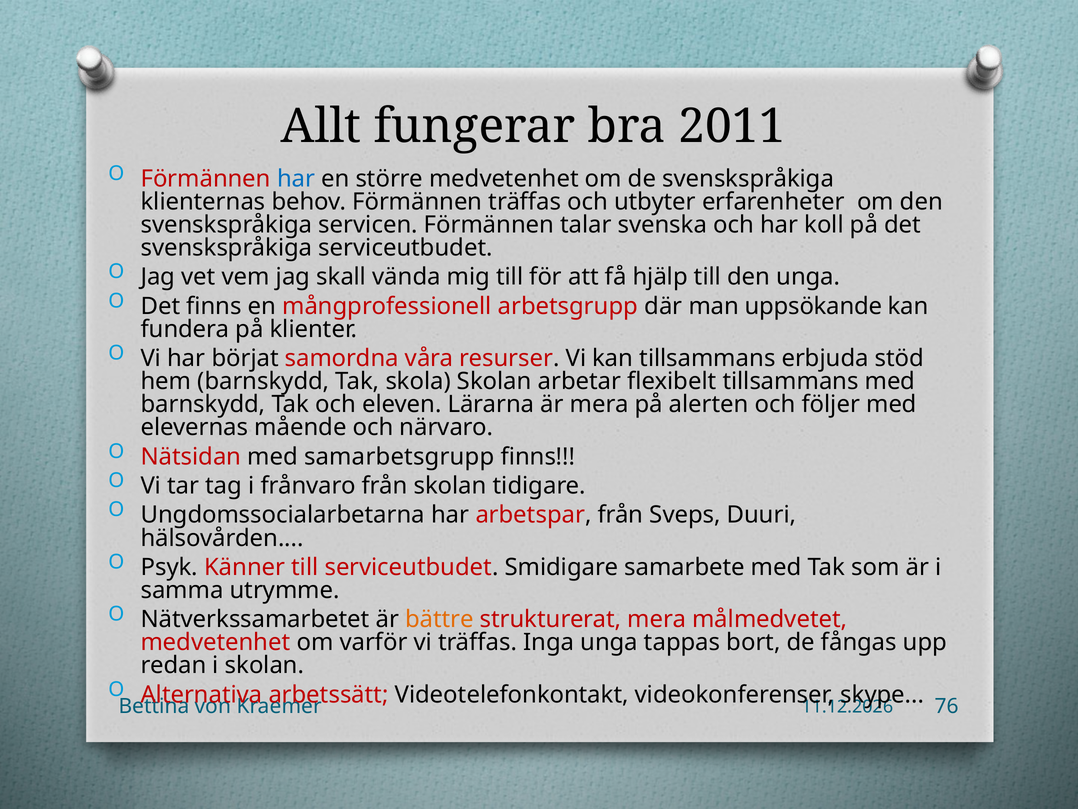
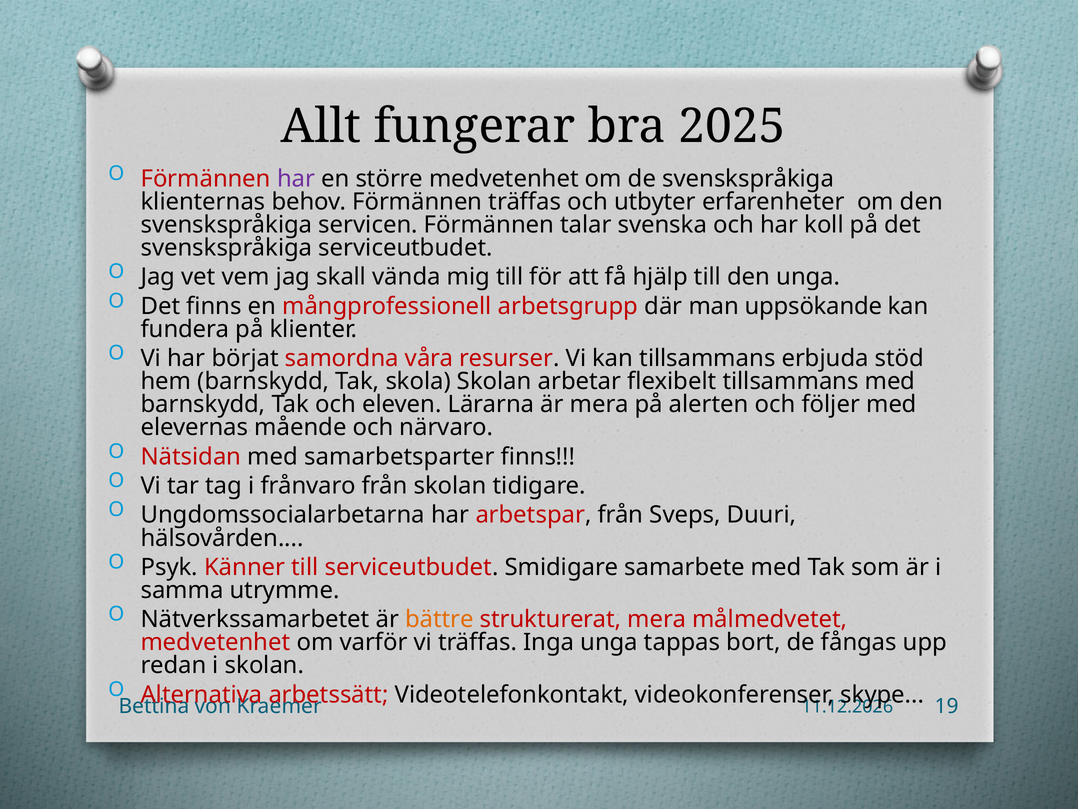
2011: 2011 -> 2025 (732, 126)
har colour: blue -> purple (296, 179)
samarbetsgrupp: samarbetsgrupp -> samarbetsparter (399, 456)
76: 76 -> 19 (947, 706)
